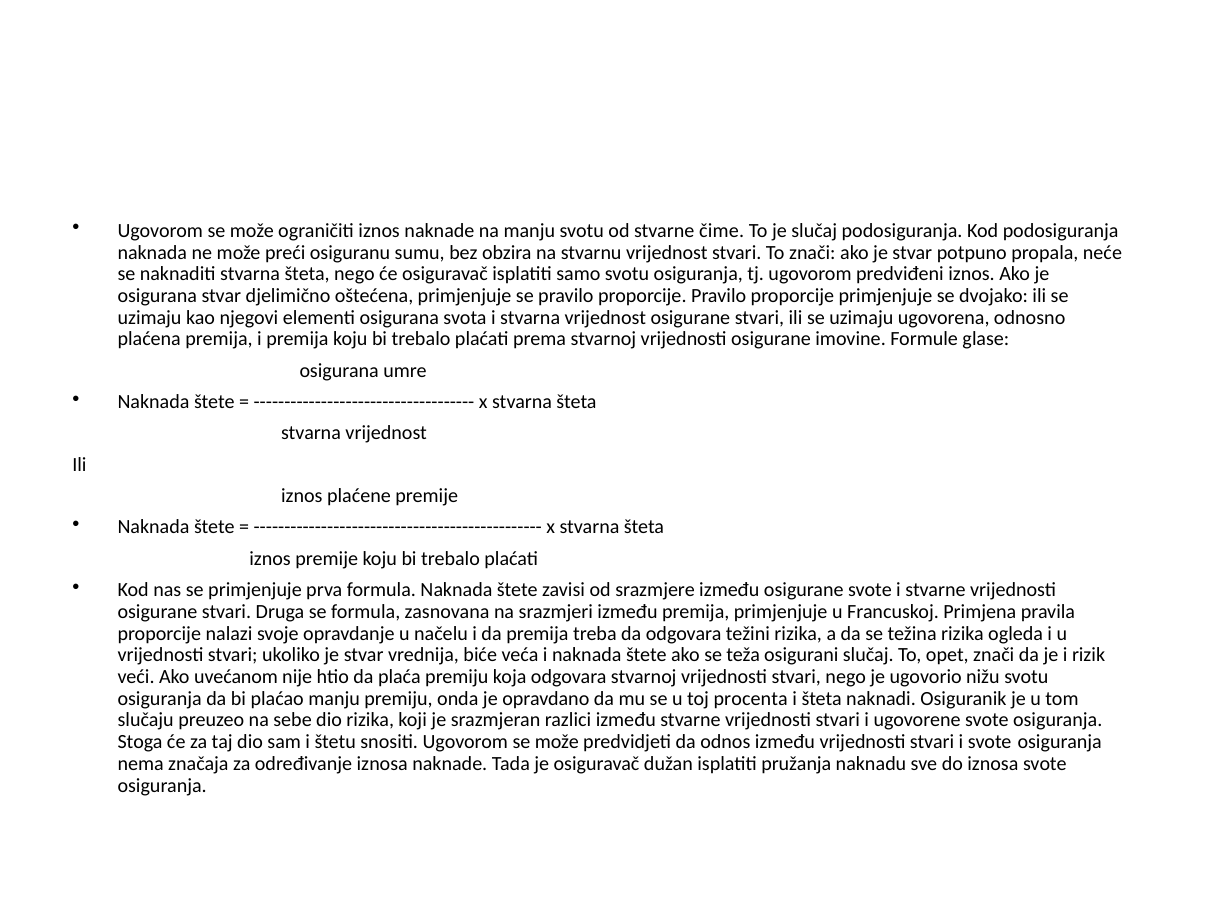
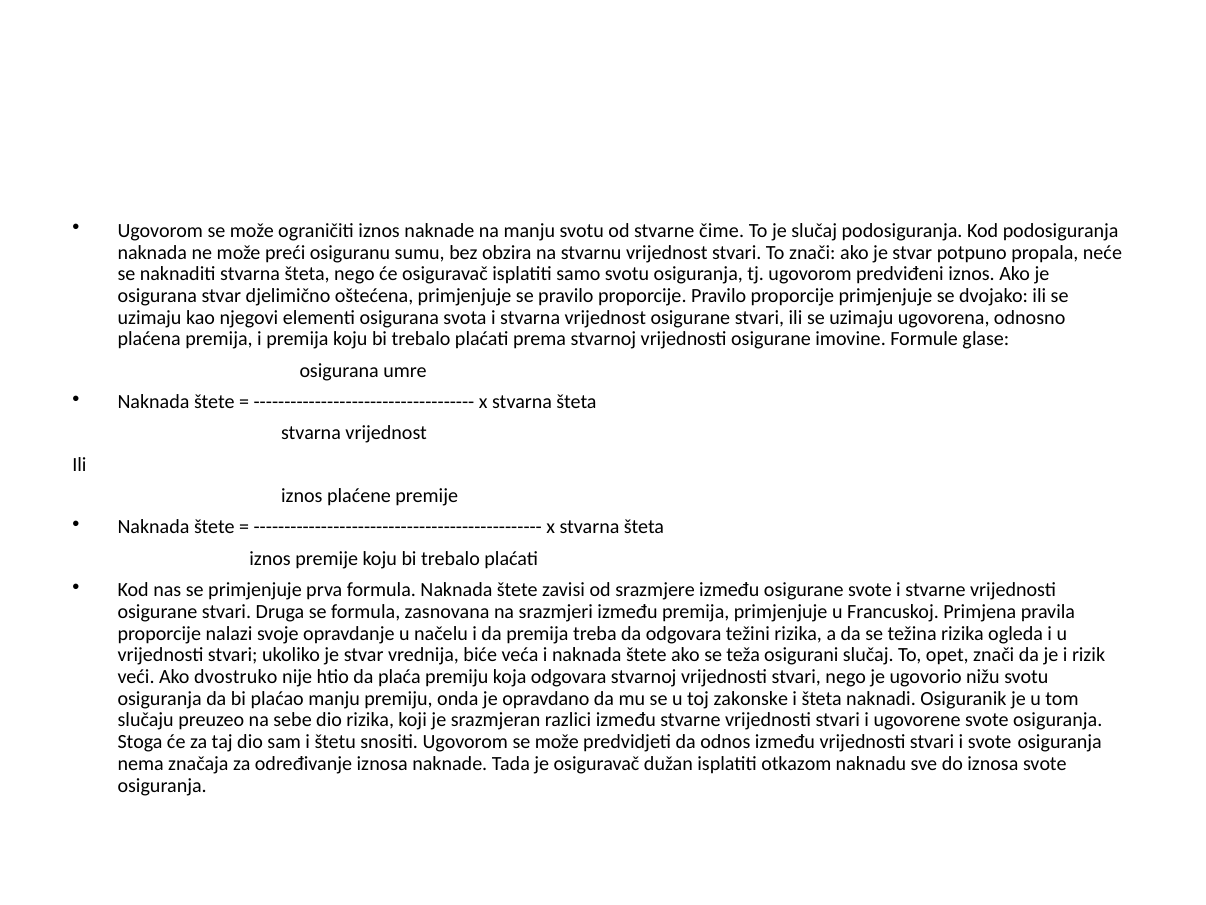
uvećanom: uvećanom -> dvostruko (236, 677)
procenta: procenta -> zakonske (751, 698)
pružanja: pružanja -> otkazom (796, 763)
